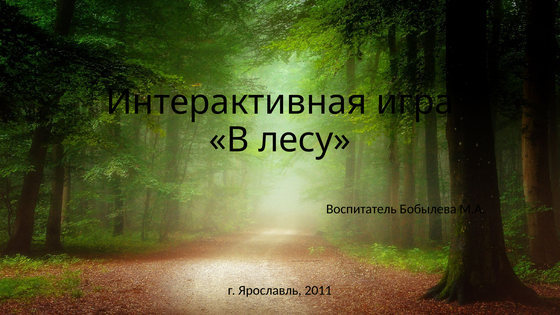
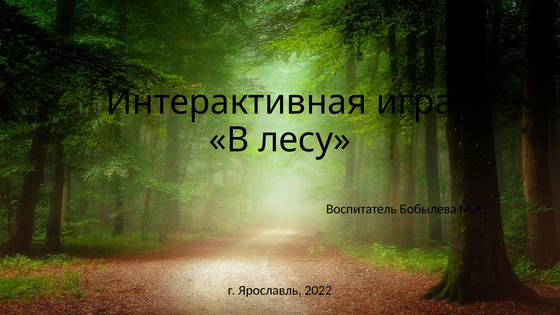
2011: 2011 -> 2022 (318, 290)
